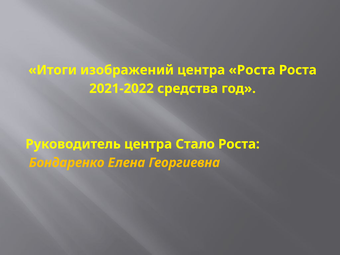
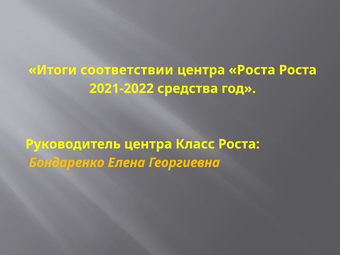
изображений: изображений -> соответствии (127, 70)
Стало: Стало -> Класс (195, 144)
